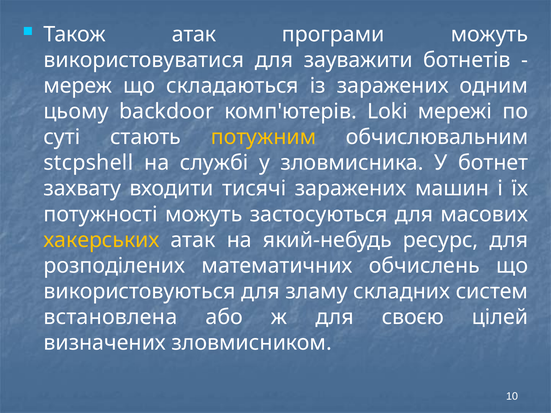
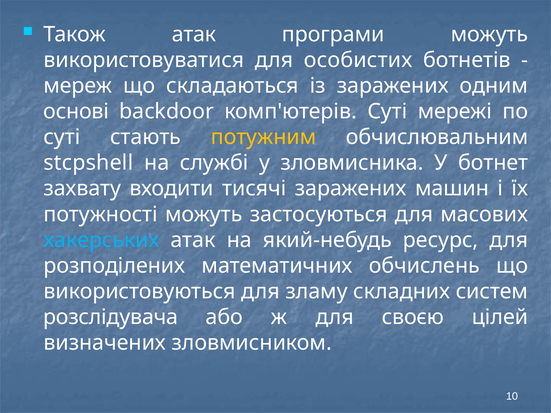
зауважити: зауважити -> особистих (358, 60)
цьому: цьому -> основі (76, 112)
комп'ютерів Loki: Loki -> Суті (387, 112)
хакерських colour: yellow -> light blue (101, 240)
встановлена: встановлена -> розслідувача (111, 317)
